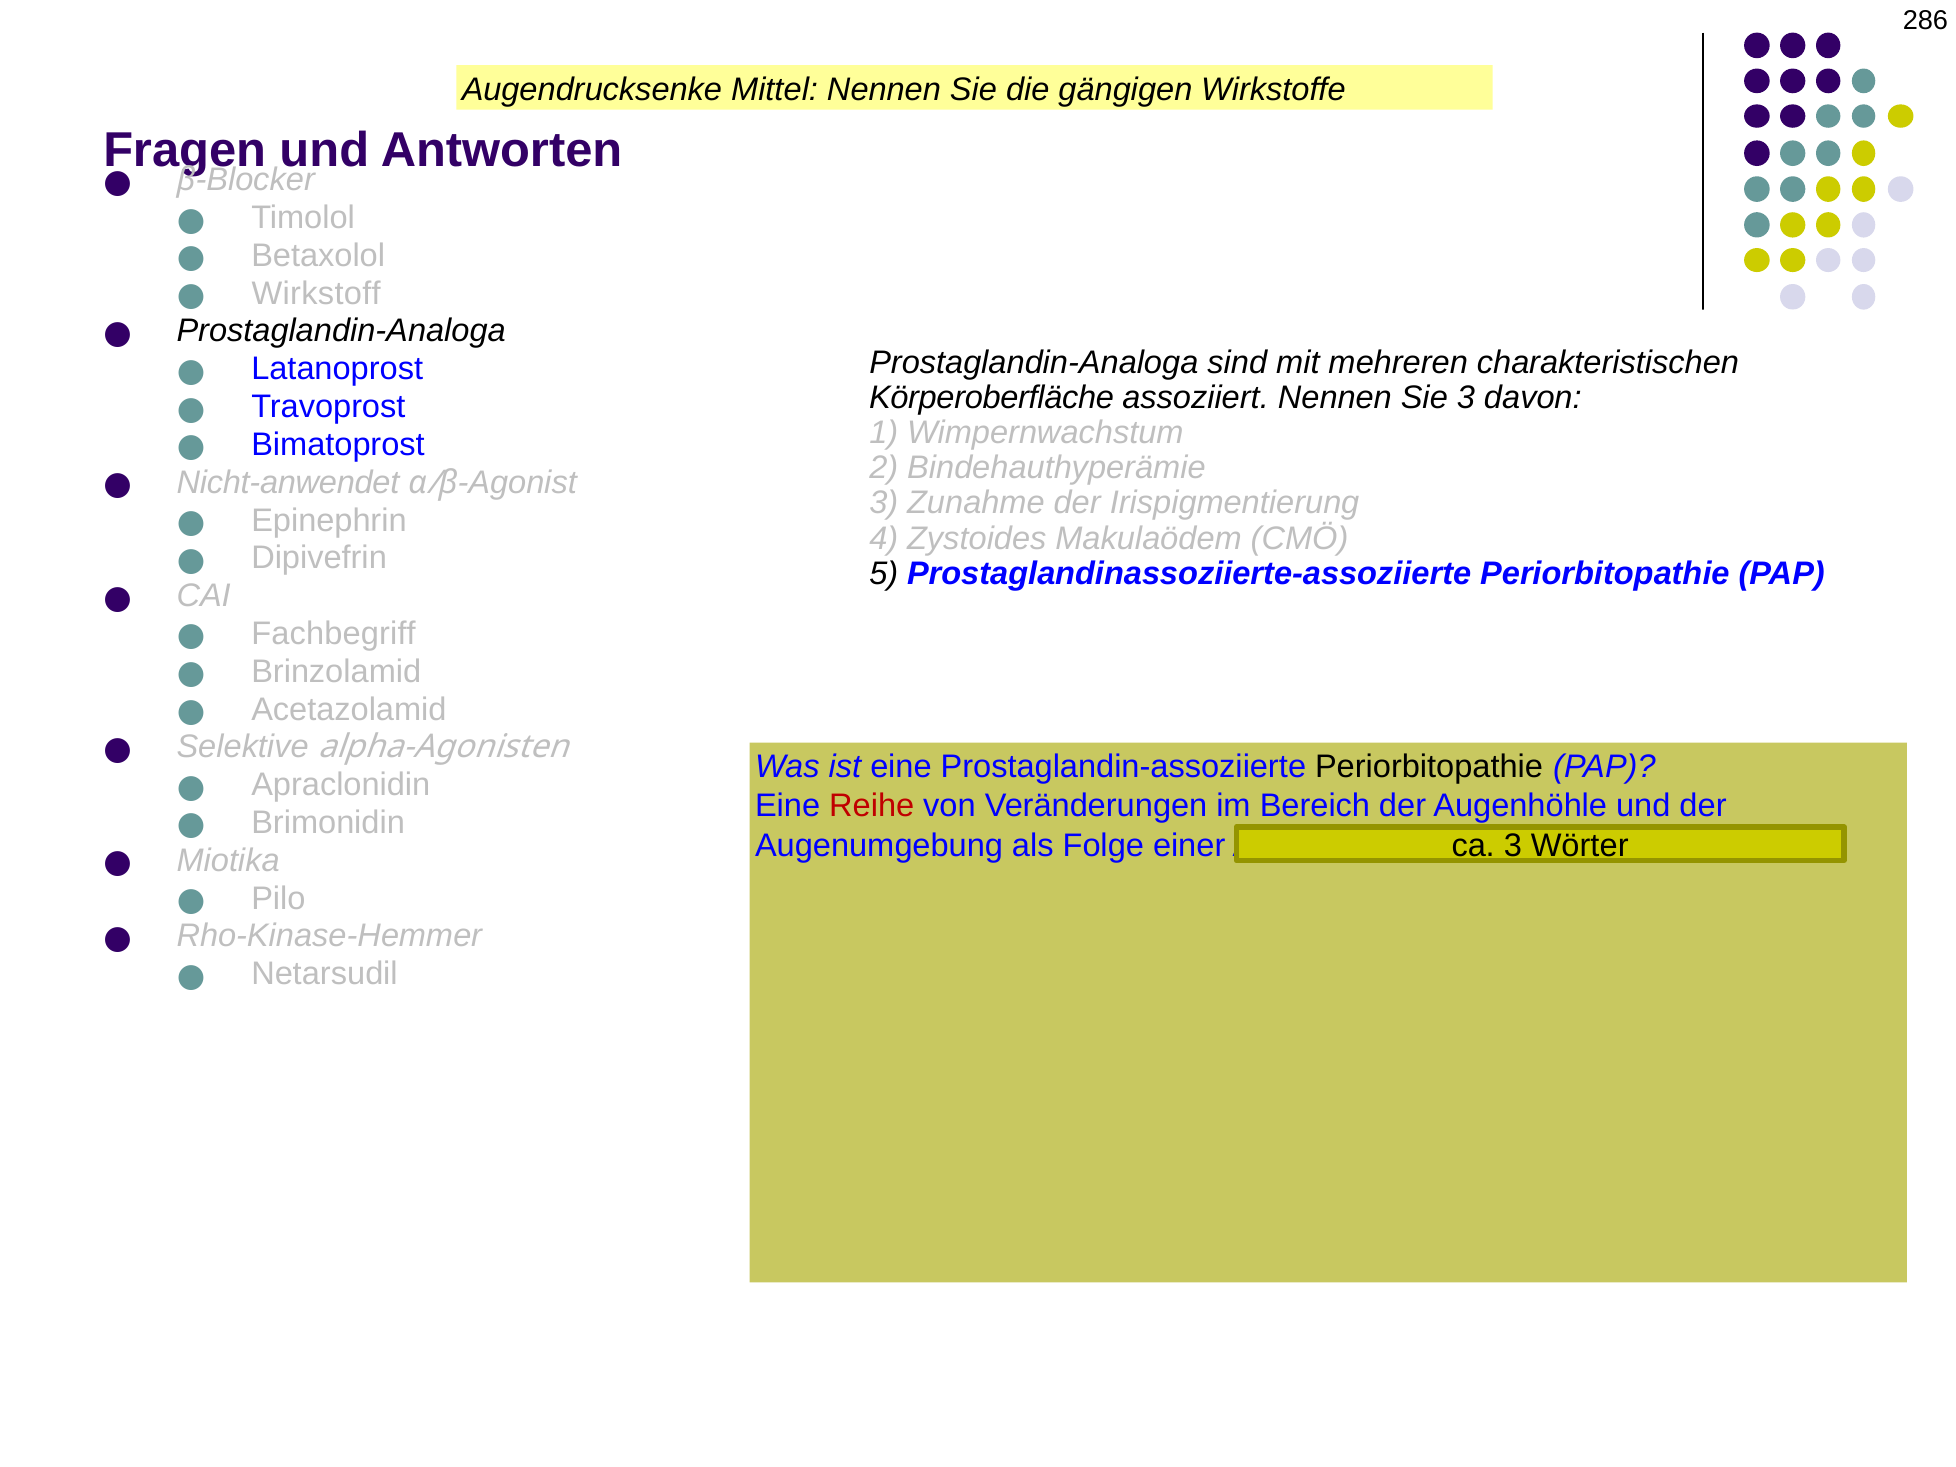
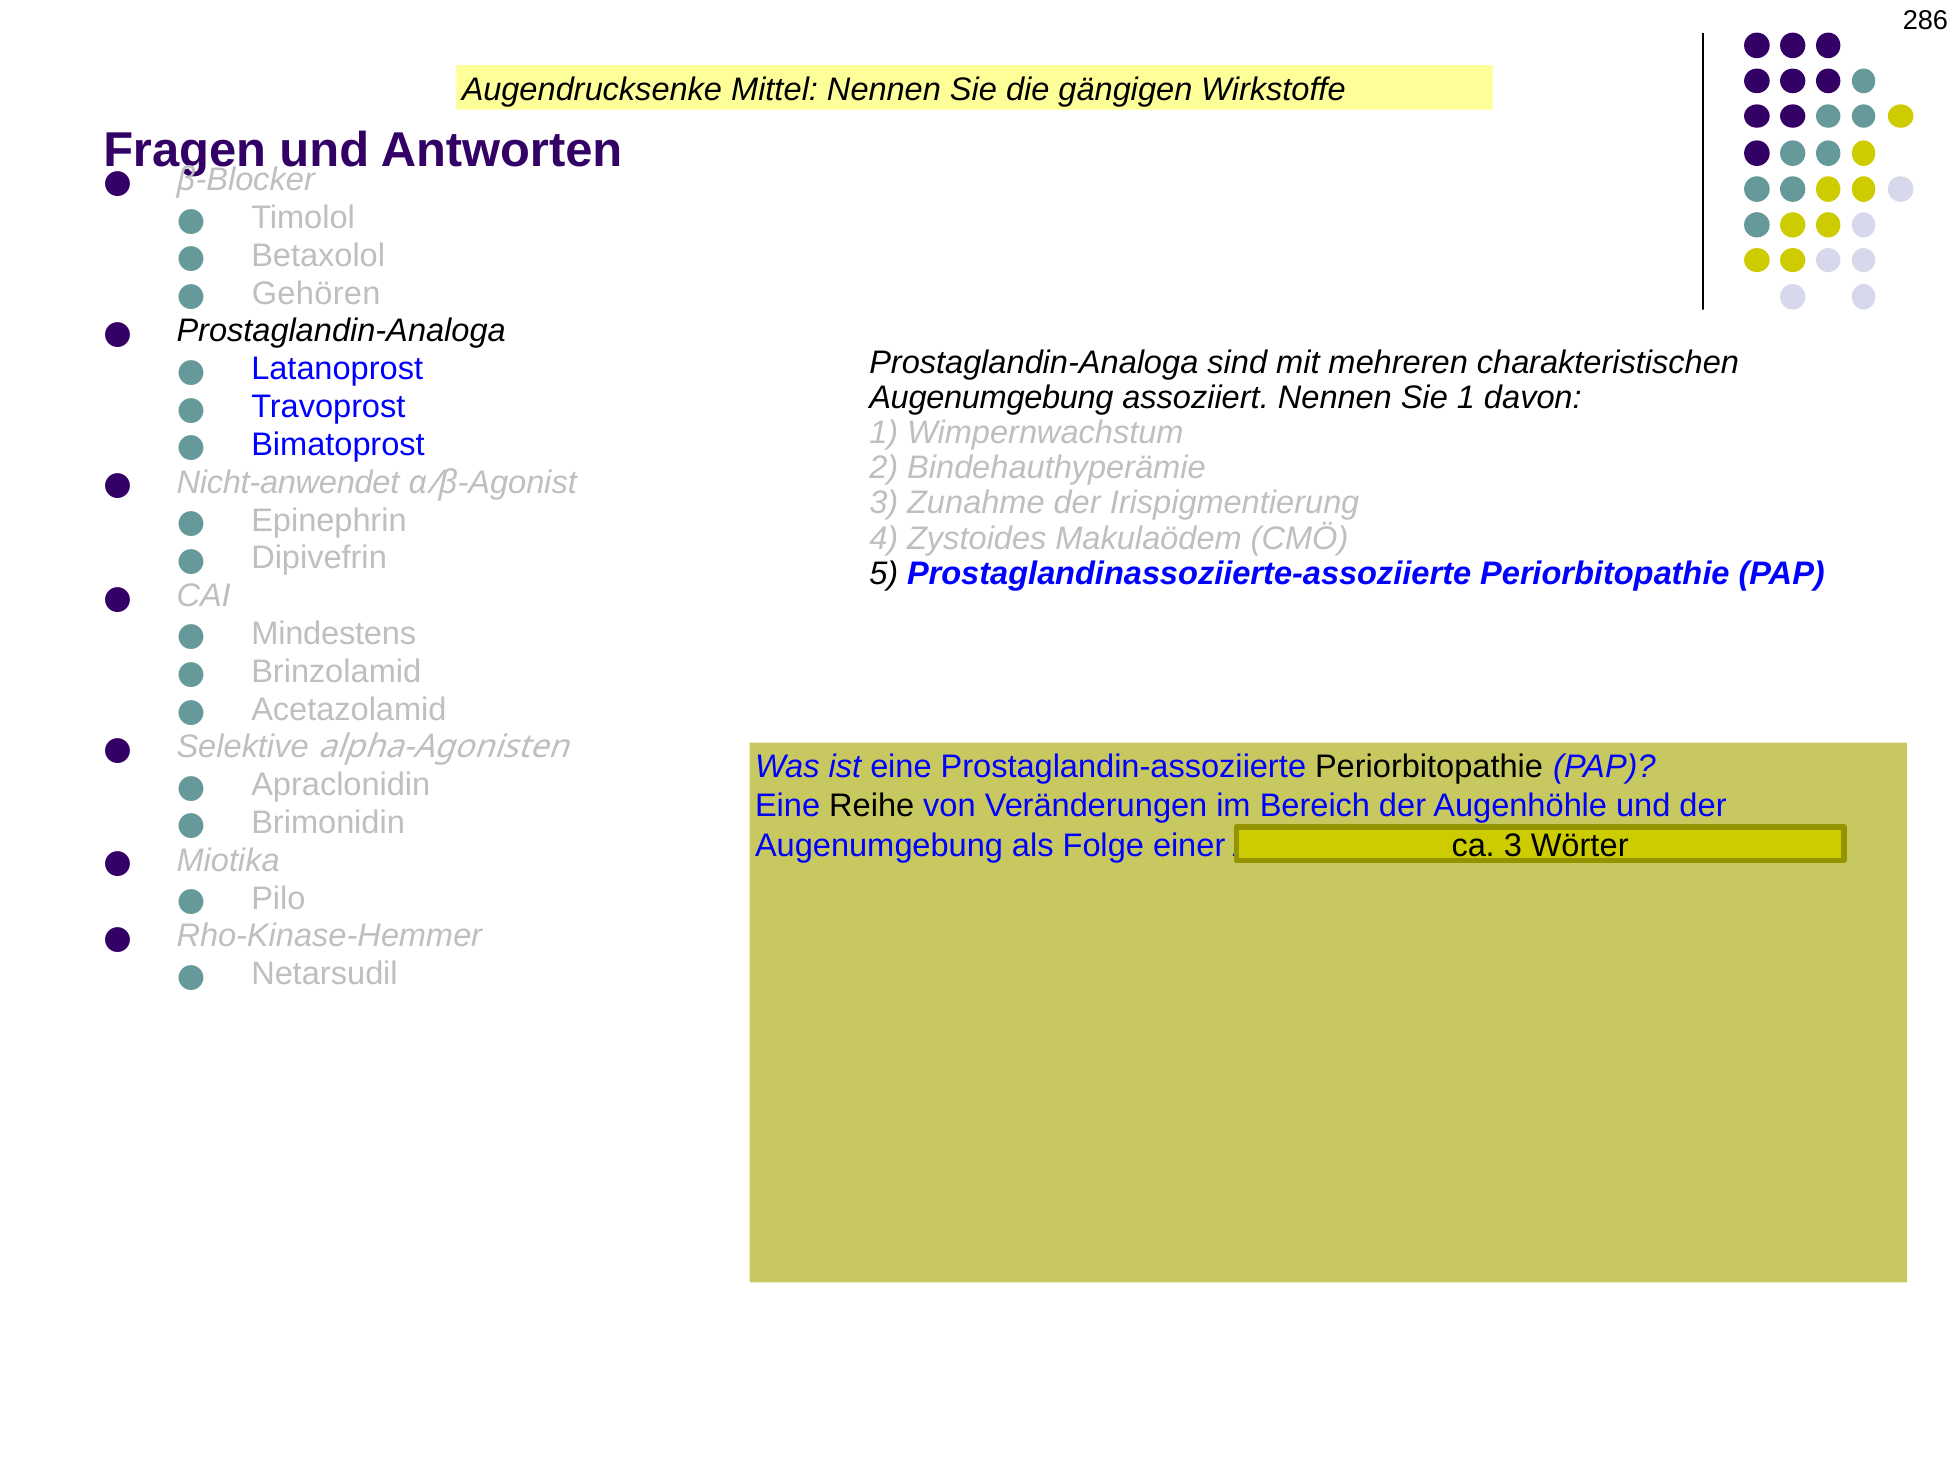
Wirkstoff: Wirkstoff -> Gehören (316, 293)
Körperoberfläche: Körperoberfläche -> Augenumgebung (991, 398)
Sie 3: 3 -> 1 (1466, 398)
Fachbegriff: Fachbegriff -> Mindestens (334, 634)
Reihe colour: red -> black (872, 806)
